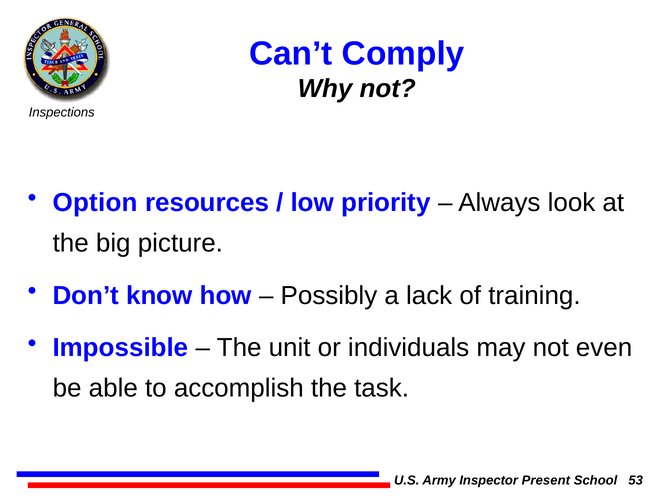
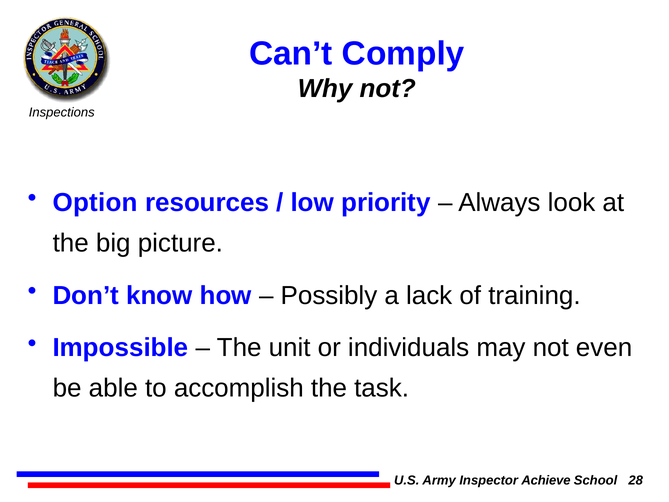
Present: Present -> Achieve (546, 480)
53: 53 -> 28 (636, 480)
